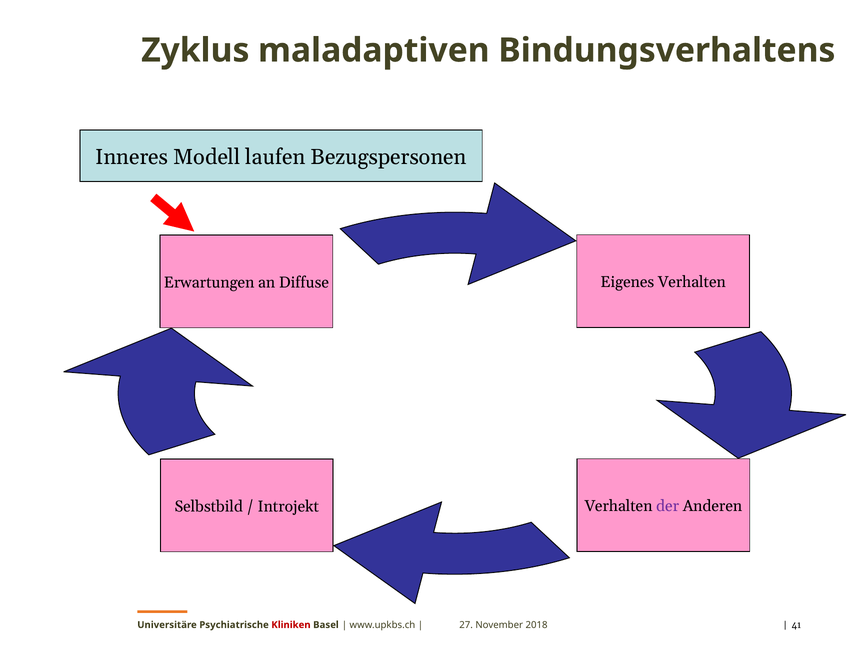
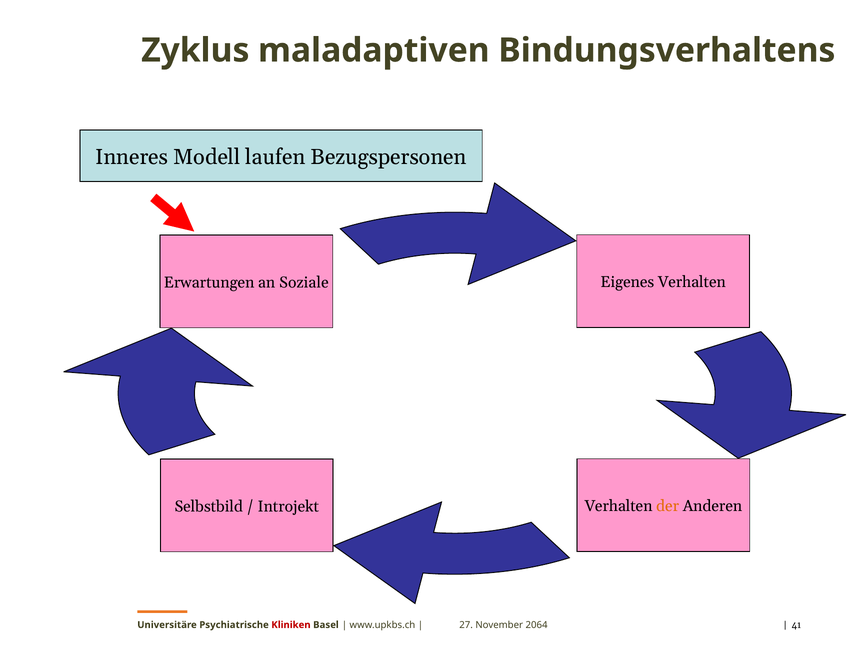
Diffuse: Diffuse -> Soziale (304, 282)
der colour: purple -> orange (668, 506)
2018: 2018 -> 2064 (537, 624)
